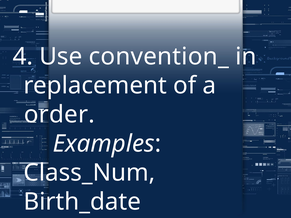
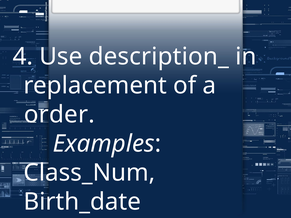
convention_: convention_ -> description_ (159, 57)
